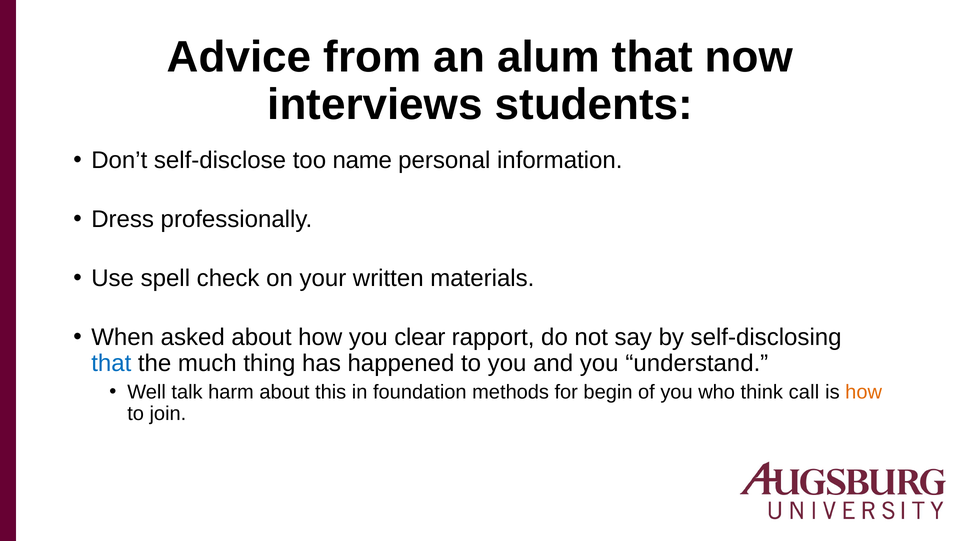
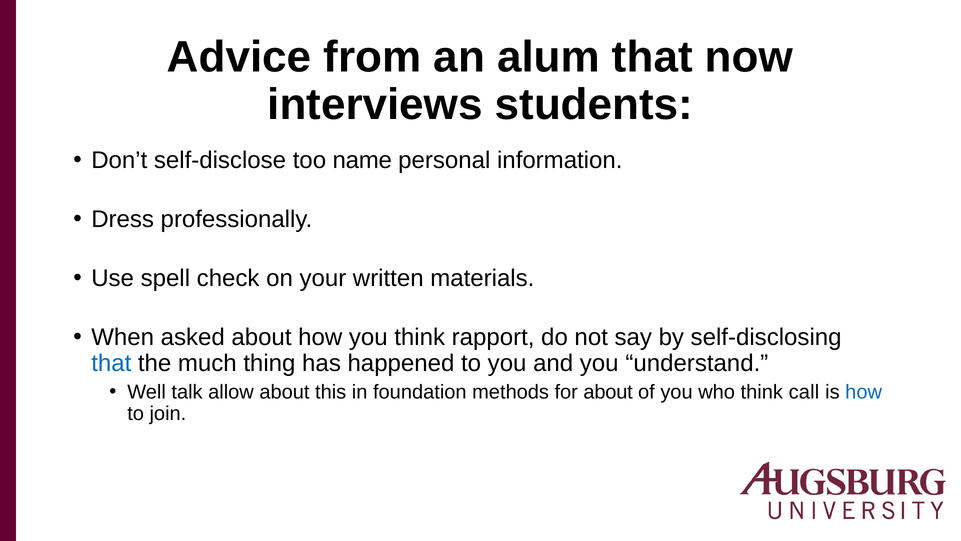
you clear: clear -> think (420, 337)
harm: harm -> allow (231, 392)
for begin: begin -> about (608, 392)
how colour: orange -> blue (864, 392)
